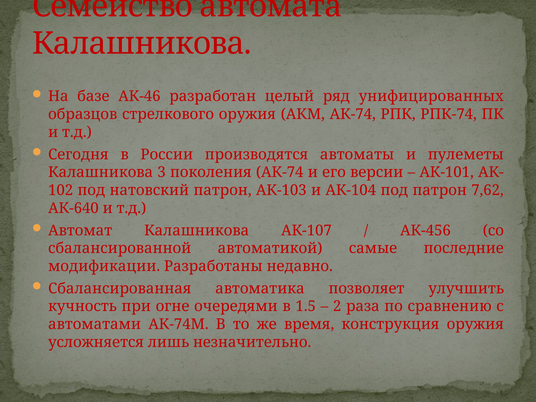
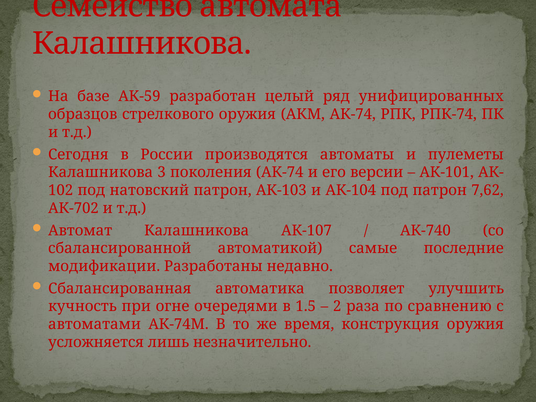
АК-46: АК-46 -> АК-59 (139, 96)
АК-640: АК-640 -> АК-702 (73, 208)
АК-456: АК-456 -> АК-740 (425, 230)
